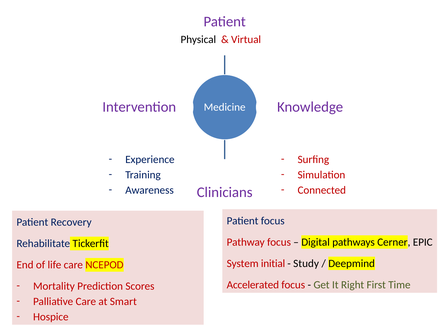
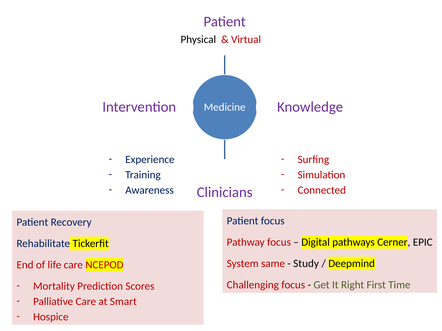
initial: initial -> same (273, 264)
Accelerated: Accelerated -> Challenging (253, 285)
